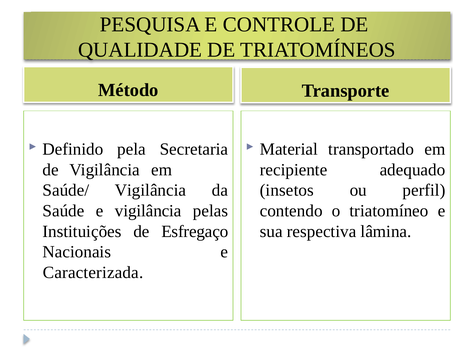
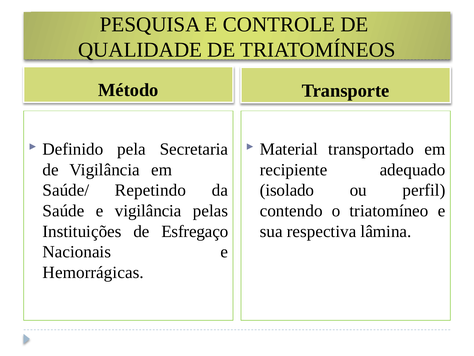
Saúde/ Vigilância: Vigilância -> Repetindo (150, 190)
insetos: insetos -> isolado (287, 190)
Caracterizada: Caracterizada -> Hemorrágicas (93, 272)
